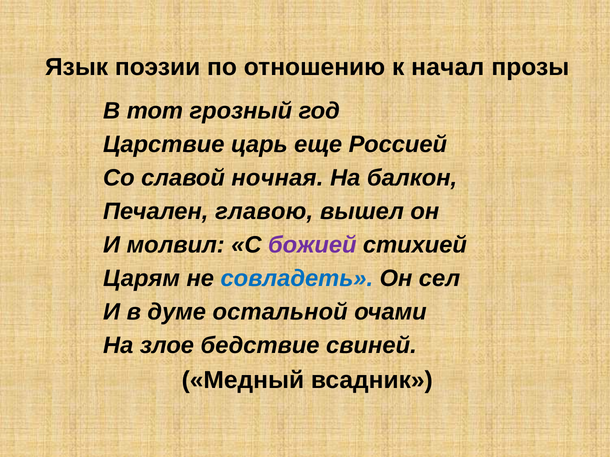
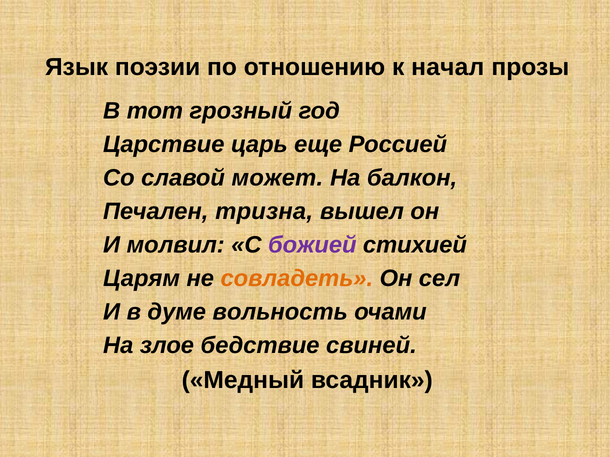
ночная: ночная -> может (277, 178)
главою: главою -> тризна (264, 212)
совладеть colour: blue -> orange (297, 279)
остальной: остальной -> вольность (280, 312)
